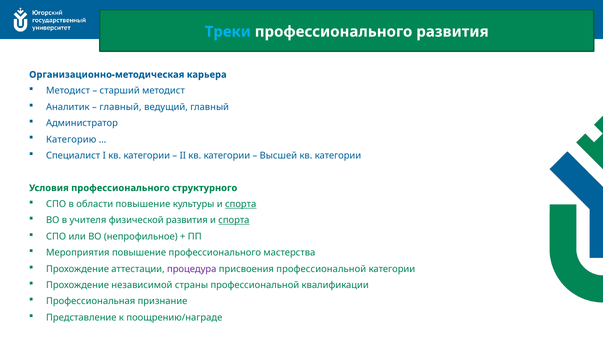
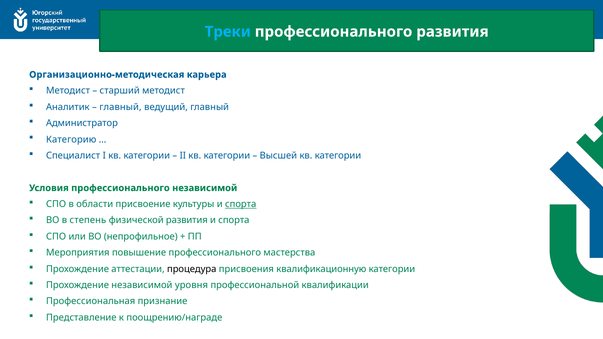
профессионального структурного: структурного -> независимой (205, 188)
области повышение: повышение -> присвоение (143, 204)
учителя: учителя -> степень (88, 221)
спорта underline: present -> none (234, 221)
процедура colour: purple -> black (192, 269)
присвоения профессиональной: профессиональной -> квалификационную (321, 269)
страны: страны -> уровня (191, 285)
